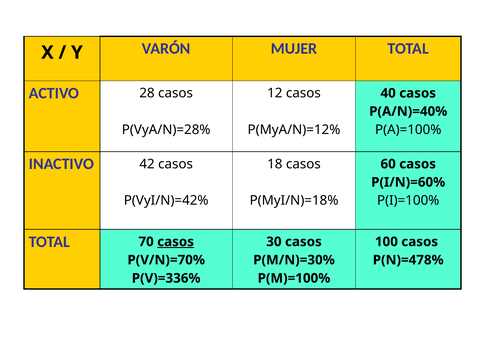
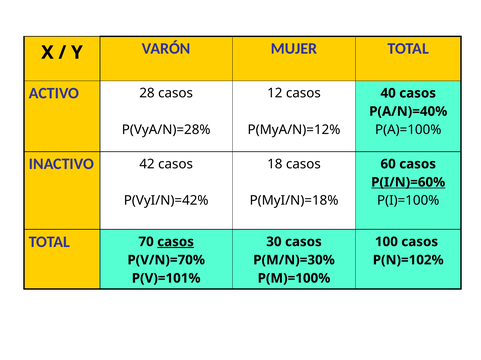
P(I/N)=60% underline: none -> present (408, 183)
P(N)=478%: P(N)=478% -> P(N)=102% (408, 261)
P(V)=336%: P(V)=336% -> P(V)=101% (166, 279)
